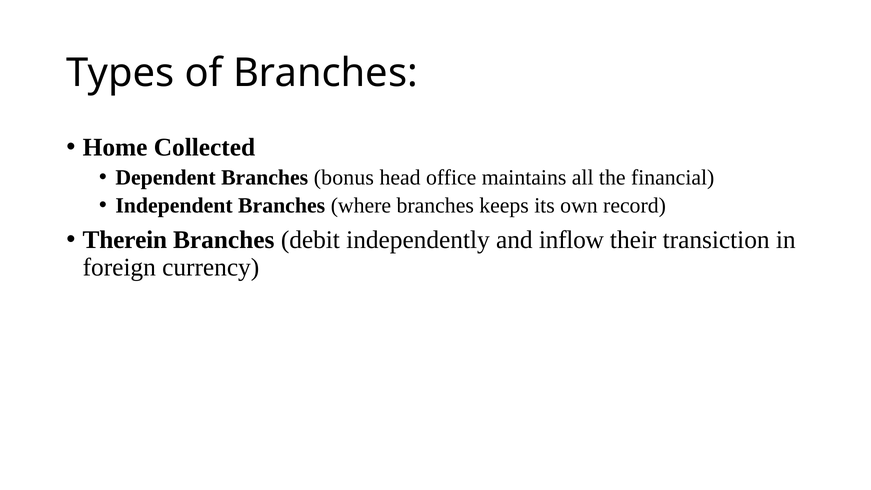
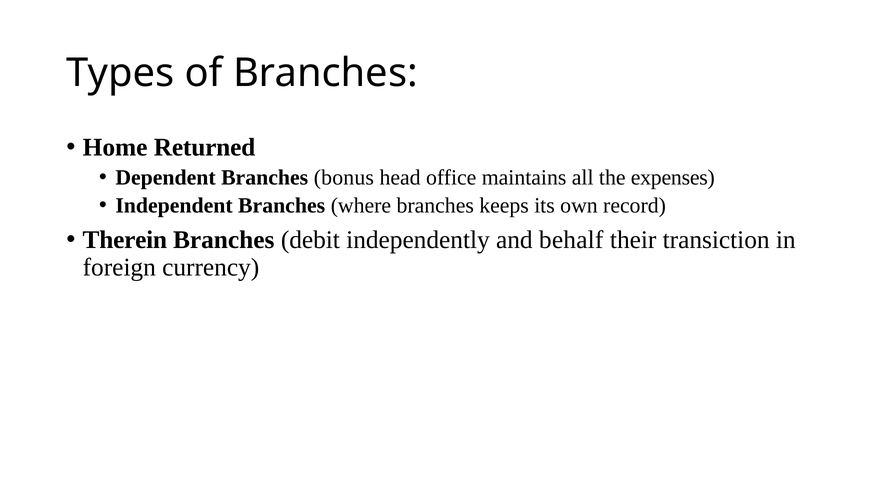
Collected: Collected -> Returned (205, 147)
financial: financial -> expenses (673, 177)
inflow: inflow -> behalf (571, 240)
